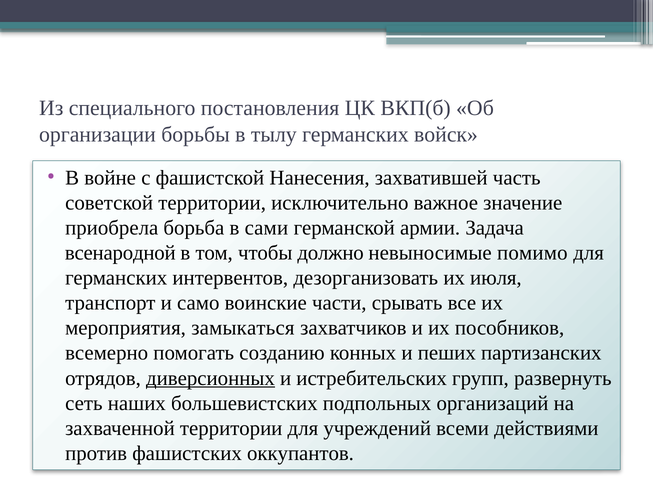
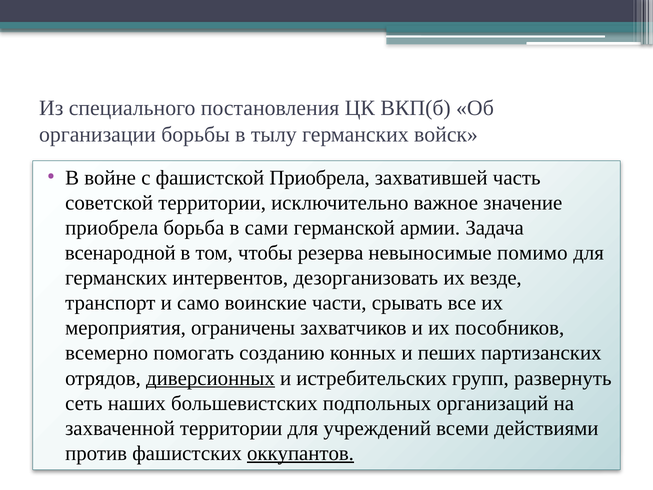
фашистской Нанесения: Нанесения -> Приобрела (320, 178)
должно: должно -> резерва (331, 253)
июля: июля -> везде (496, 278)
замыкаться: замыкаться -> ограничены (243, 328)
оккупантов underline: none -> present (300, 453)
